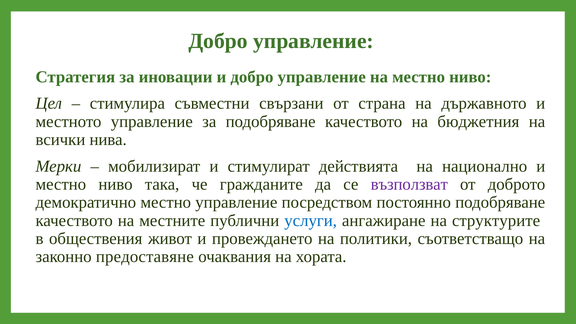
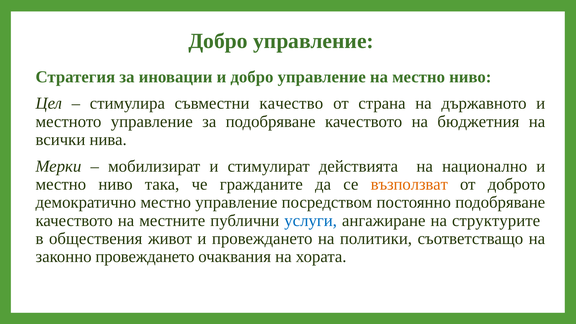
свързани: свързани -> качество (291, 103)
възползват colour: purple -> orange (409, 184)
законно предоставяне: предоставяне -> провеждането (145, 257)
